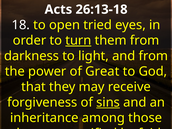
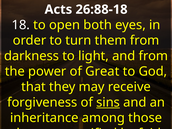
26:13-18: 26:13-18 -> 26:88-18 (102, 9)
tried: tried -> both (98, 25)
turn underline: present -> none (78, 40)
